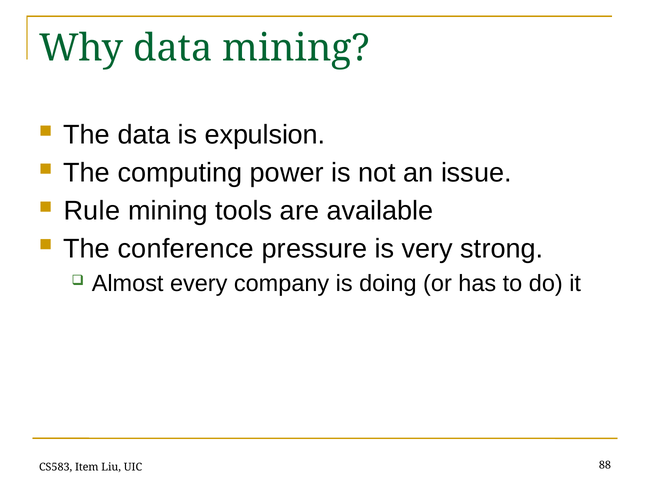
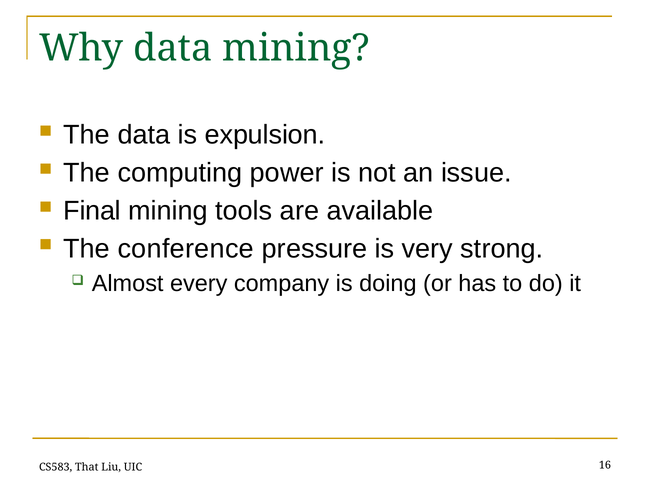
Rule: Rule -> Final (92, 211)
Item: Item -> That (87, 468)
88: 88 -> 16 (605, 466)
